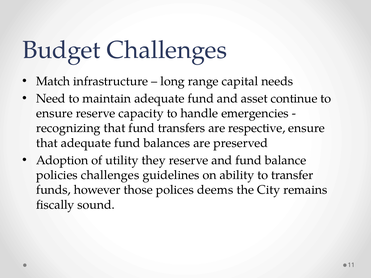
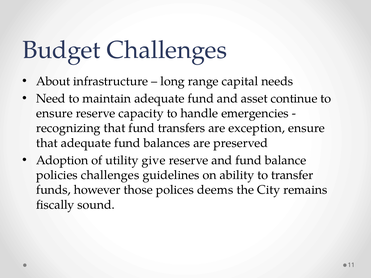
Match: Match -> About (53, 81)
respective: respective -> exception (257, 128)
they: they -> give (154, 160)
